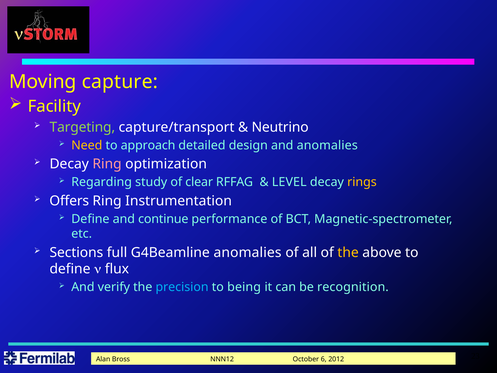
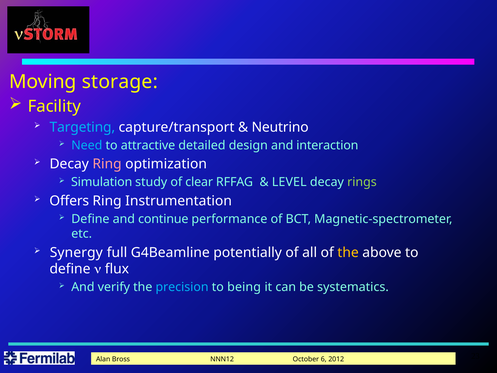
capture: capture -> storage (120, 82)
Targeting colour: light green -> light blue (82, 127)
Need colour: yellow -> light blue (87, 145)
approach: approach -> attractive (148, 145)
and anomalies: anomalies -> interaction (327, 145)
Regarding: Regarding -> Simulation (102, 182)
rings colour: yellow -> light green (362, 182)
Sections: Sections -> Synergy (76, 252)
G4Beamline anomalies: anomalies -> potentially (248, 252)
recognition: recognition -> systematics (353, 287)
